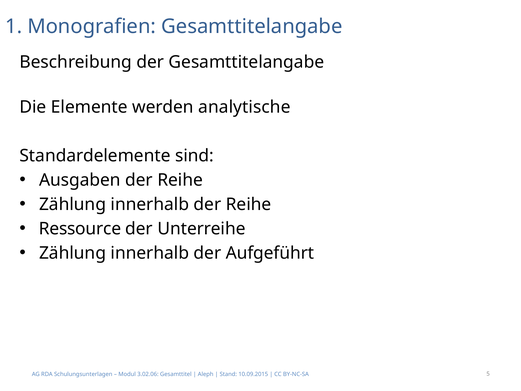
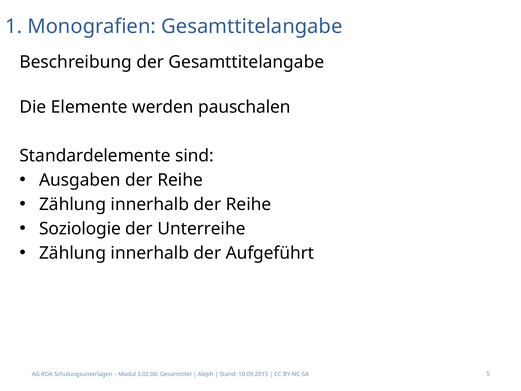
analytische: analytische -> pauschalen (244, 107)
Ressource: Ressource -> Soziologie (80, 229)
